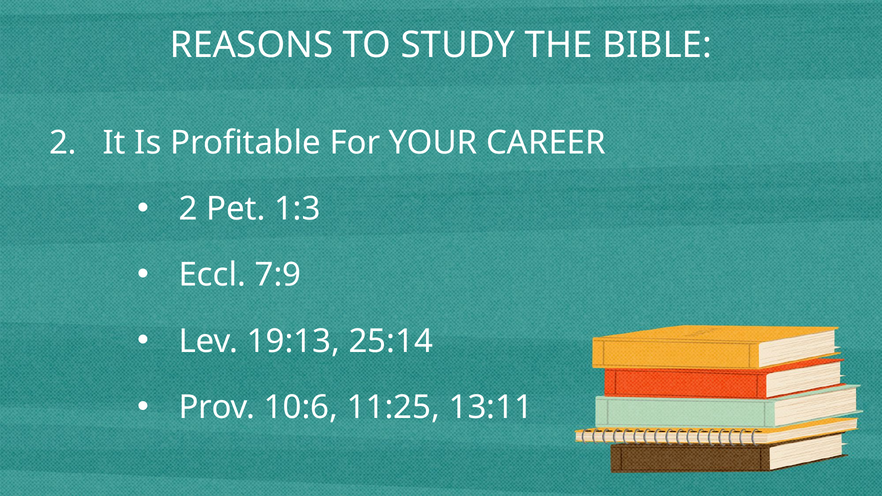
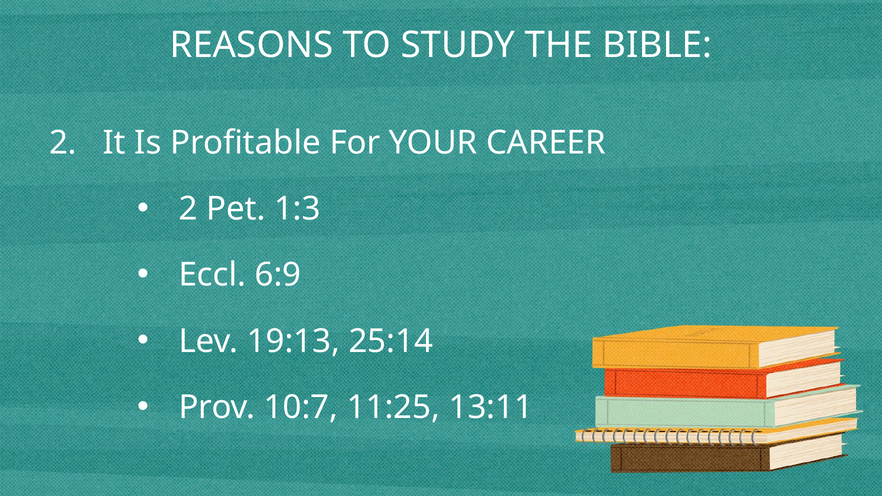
7:9: 7:9 -> 6:9 (278, 275)
10:6: 10:6 -> 10:7 (301, 407)
